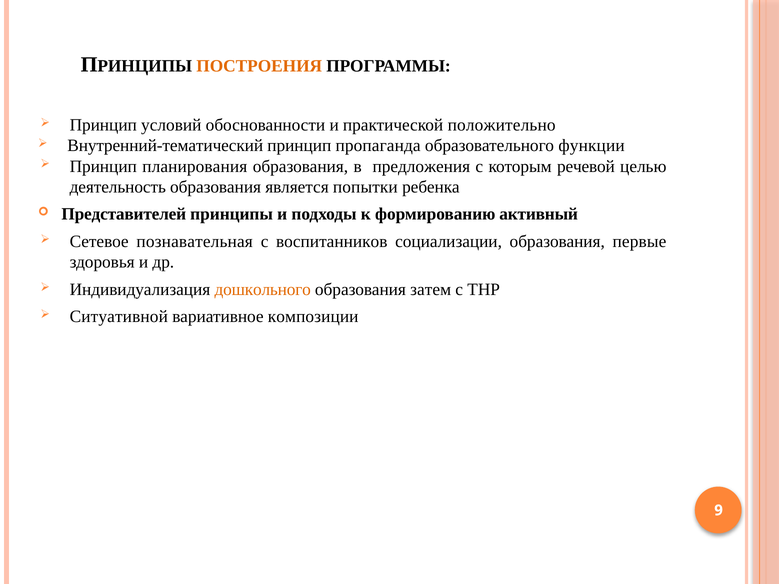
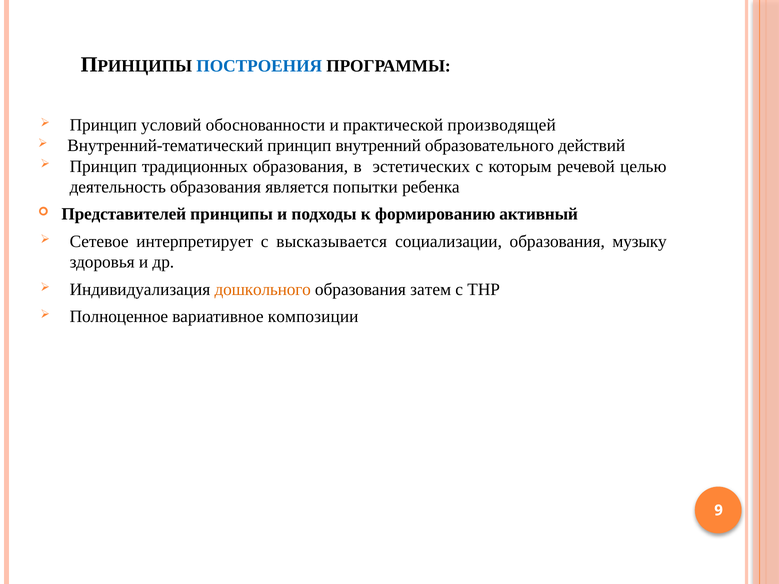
ПОСТРОЕНИЯ colour: orange -> blue (259, 66)
положительно: положительно -> производящей (502, 125)
пропаганда: пропаганда -> внутренний (378, 146)
функции: функции -> действий (592, 146)
планирования: планирования -> традиционных (195, 166)
предложения: предложения -> эстетических (421, 166)
познавательная: познавательная -> интерпретирует (195, 242)
воспитанников: воспитанников -> высказывается (332, 242)
первые: первые -> музыку (640, 242)
Ситуативной: Ситуативной -> Полноценное (119, 317)
